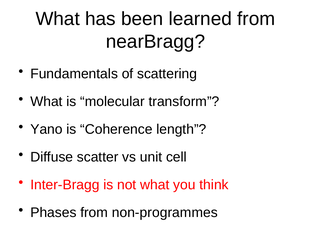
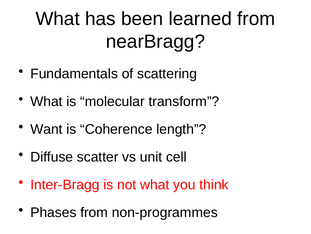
Yano: Yano -> Want (46, 129)
